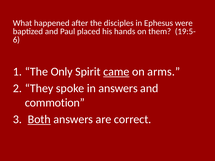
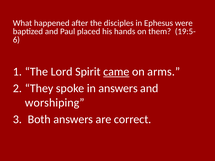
Only: Only -> Lord (62, 72)
commotion: commotion -> worshiping (55, 103)
Both underline: present -> none (39, 120)
